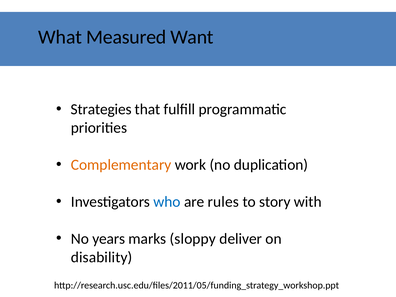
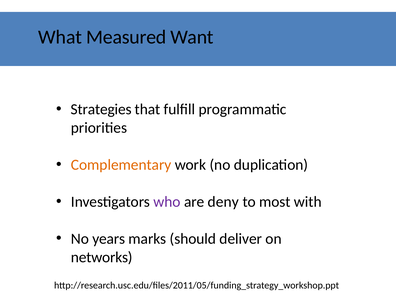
who colour: blue -> purple (167, 202)
rules: rules -> deny (223, 202)
story: story -> most (275, 202)
sloppy: sloppy -> should (193, 239)
disability: disability -> networks (102, 257)
